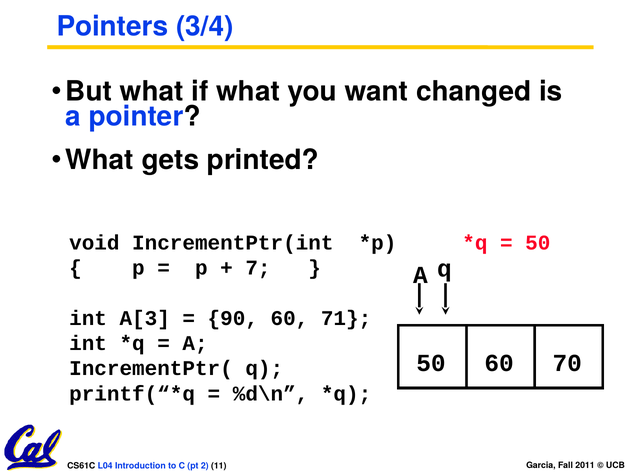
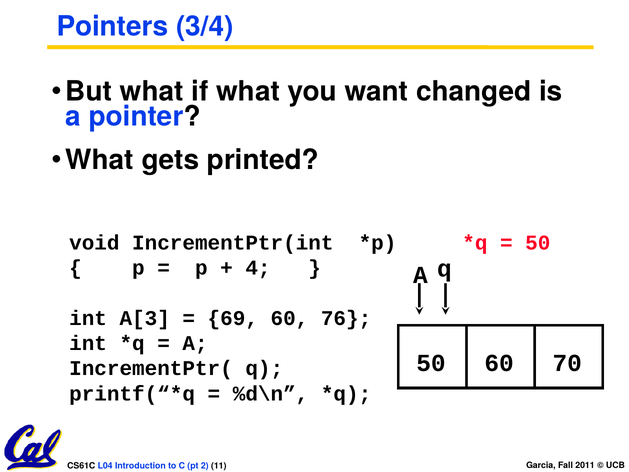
7: 7 -> 4 (258, 268)
90: 90 -> 69 (233, 318)
71: 71 -> 76 (346, 318)
